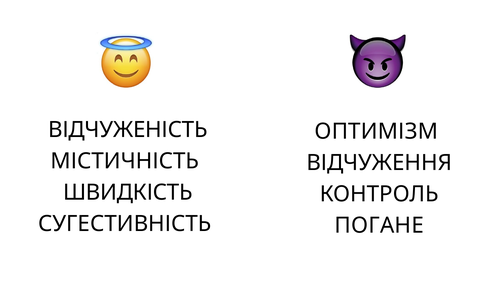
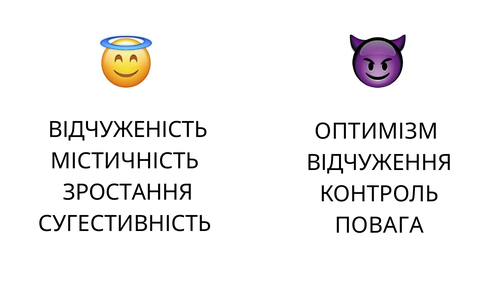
ШВИДКІСТЬ: ШВИДКІСТЬ -> ЗРОСТАННЯ (128, 192)
ПОГАНЕ: ПОГАНЕ -> ПОВАГА (379, 225)
